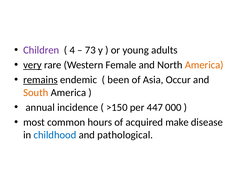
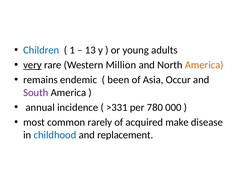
Children colour: purple -> blue (41, 50)
4: 4 -> 1 (72, 50)
73: 73 -> 13 (90, 50)
Female: Female -> Million (121, 65)
remains underline: present -> none (40, 80)
South colour: orange -> purple (36, 92)
>150: >150 -> >331 (117, 107)
447: 447 -> 780 (155, 107)
hours: hours -> rarely (100, 122)
pathological: pathological -> replacement (125, 135)
